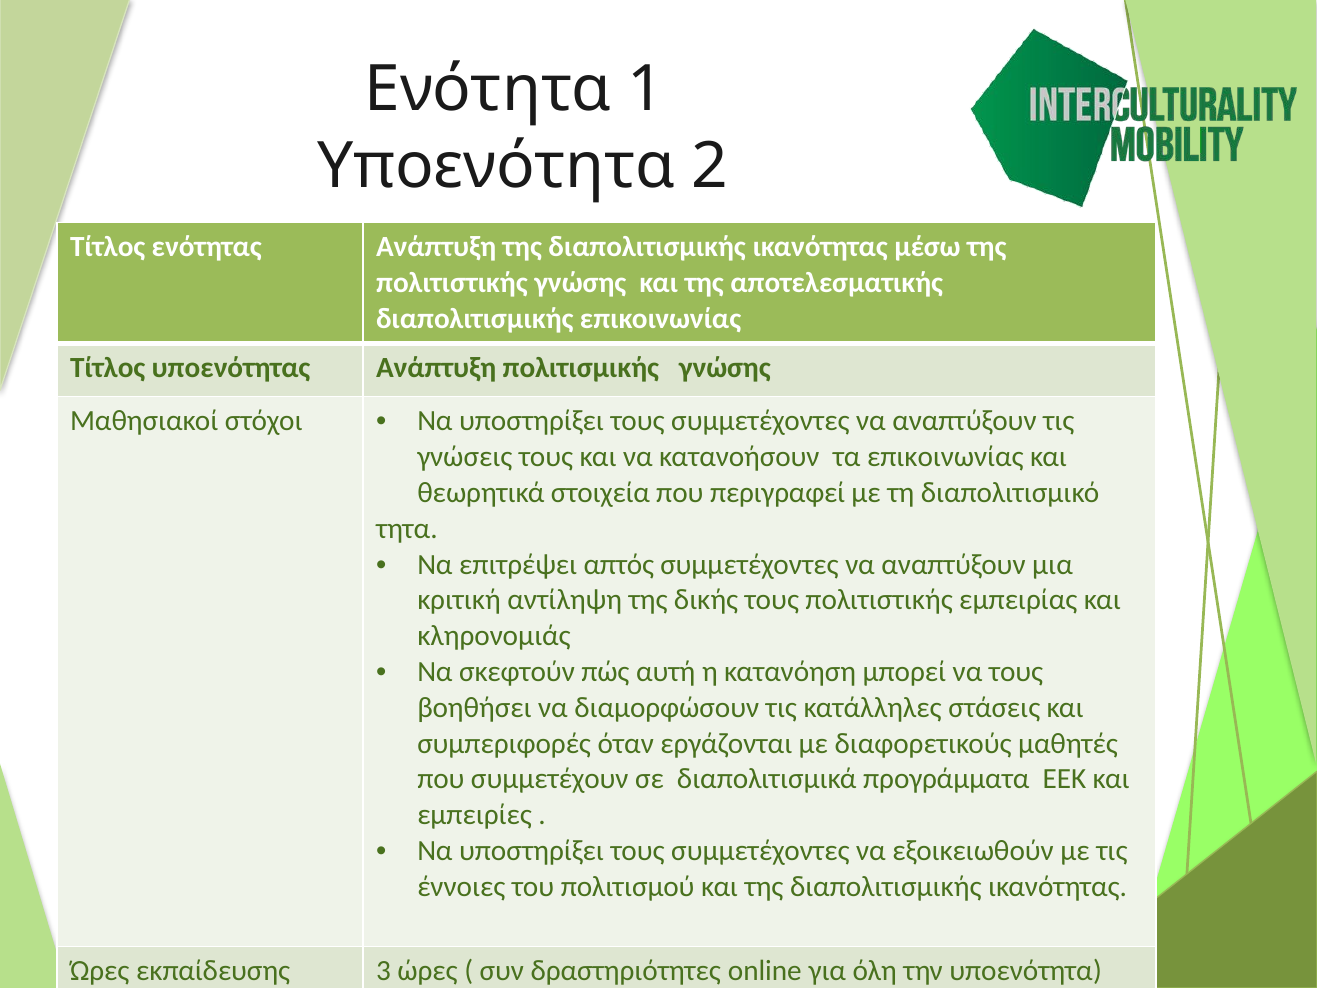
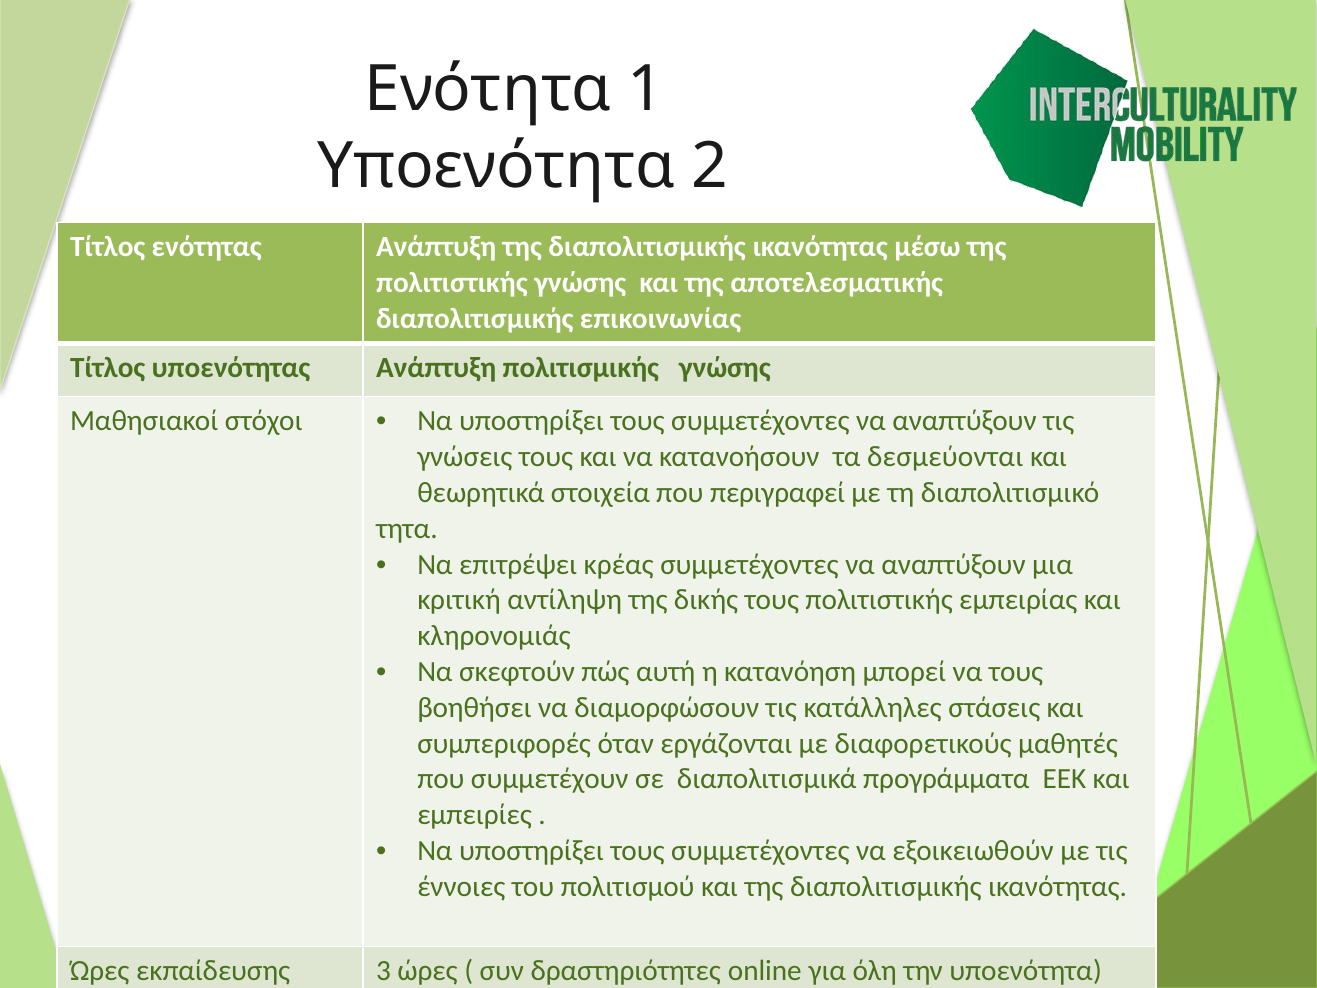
τα επικοινωνίας: επικοινωνίας -> δεσμεύονται (945, 457)
απτός: απτός -> κρέας (619, 564)
